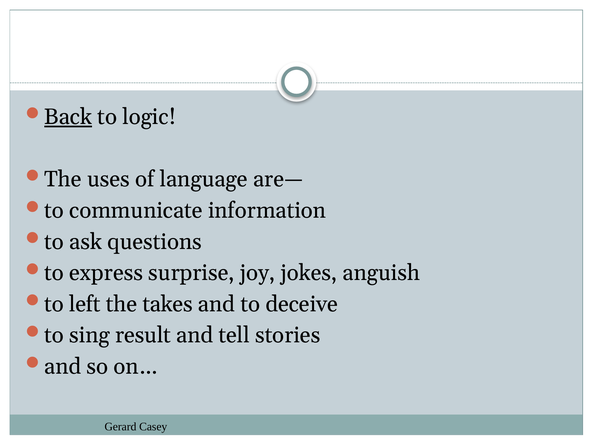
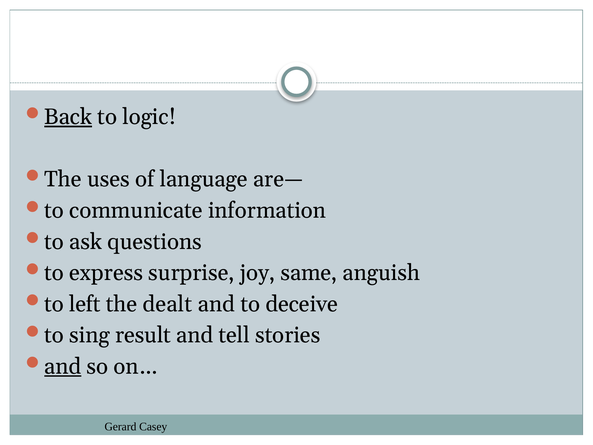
jokes: jokes -> same (309, 273)
takes: takes -> dealt (167, 304)
and underline: none -> present (63, 366)
